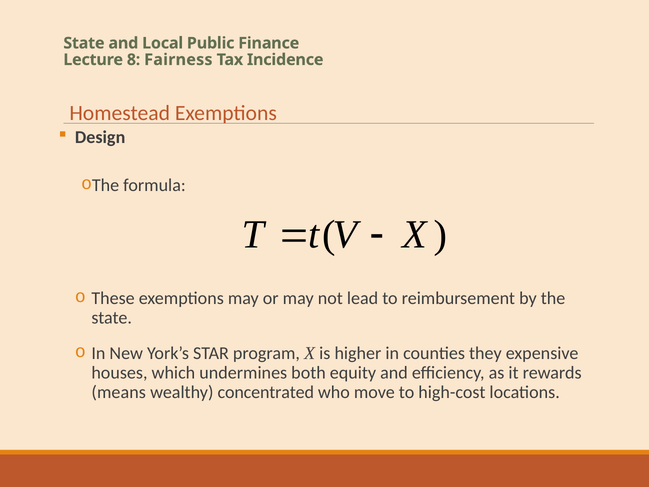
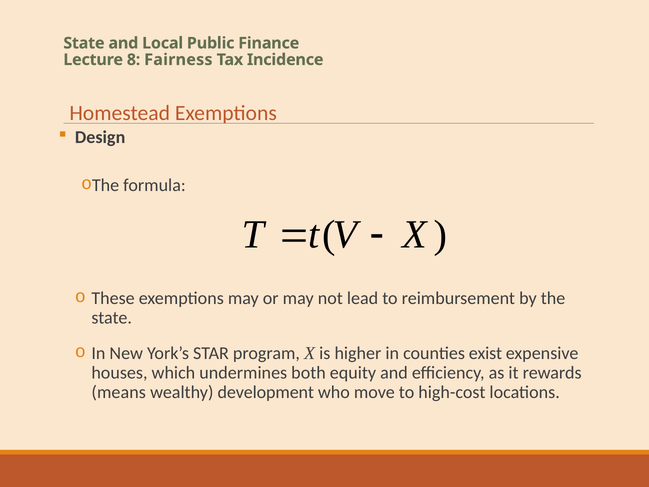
they: they -> exist (485, 353)
concentrated: concentrated -> development (266, 392)
